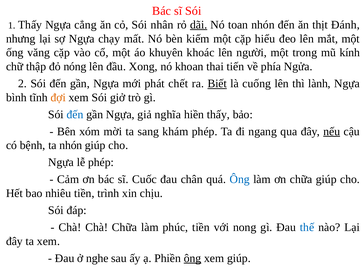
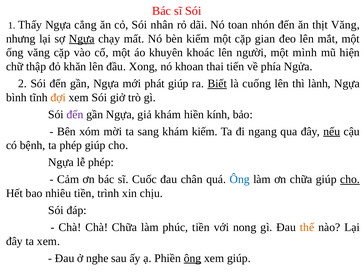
dãi underline: present -> none (199, 25)
thịt Đánh: Đánh -> Văng (345, 25)
Ngựa underline: none -> present (82, 39)
hiểu: hiểu -> gian (265, 39)
trong: trong -> mình (305, 53)
kính: kính -> hiện (350, 53)
nóng: nóng -> khăn (75, 67)
phát chết: chết -> giúp (178, 84)
đến colour: blue -> purple (75, 114)
giả nghĩa: nghĩa -> khám (168, 114)
hiền thấy: thấy -> kính (218, 114)
khám phép: phép -> kiếm (205, 131)
ta nhón: nhón -> phép (71, 145)
cho underline: none -> present (350, 179)
thế colour: blue -> orange (307, 227)
